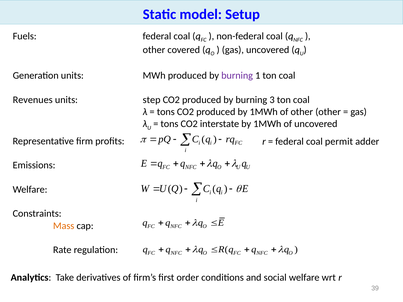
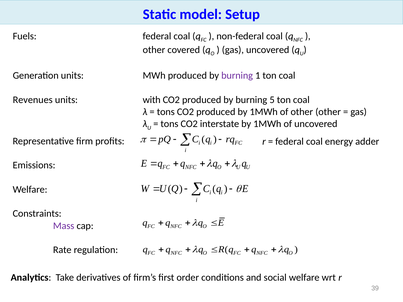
step: step -> with (152, 100)
3: 3 -> 5 (272, 100)
permit: permit -> energy (339, 142)
Mass colour: orange -> purple (64, 226)
